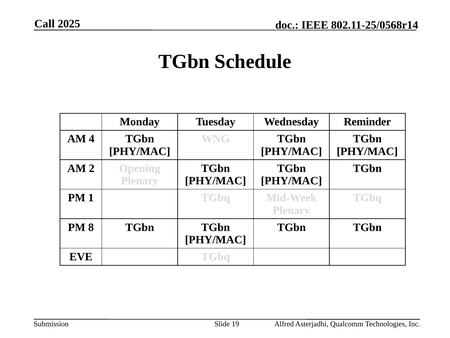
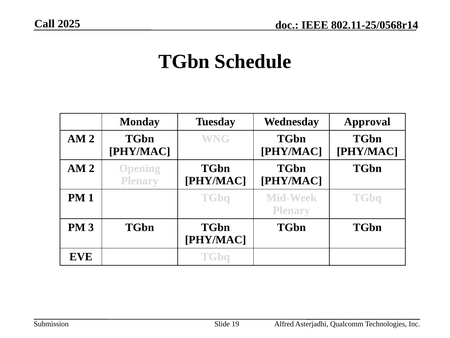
Reminder: Reminder -> Approval (367, 122)
4: 4 -> 2 (92, 139)
8: 8 -> 3 (91, 227)
